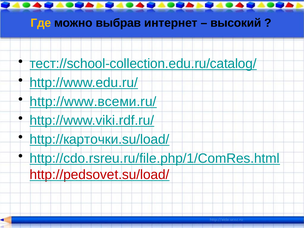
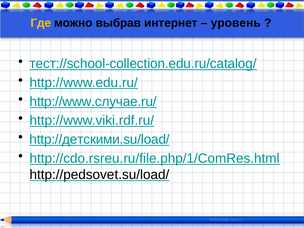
высокий: высокий -> уровень (236, 23)
http://www.всеми.ru/: http://www.всеми.ru/ -> http://www.случае.ru/ (93, 102)
http://карточки.su/load/: http://карточки.su/load/ -> http://детскими.su/load/ (100, 139)
http://pedsovet.su/load/ colour: red -> black (99, 175)
